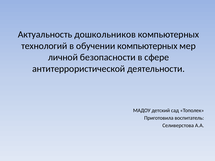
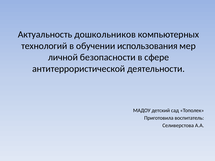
обучении компьютерных: компьютерных -> использования (147, 46)
